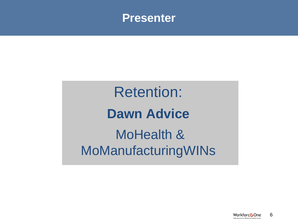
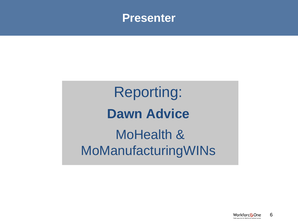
Retention: Retention -> Reporting (148, 92)
